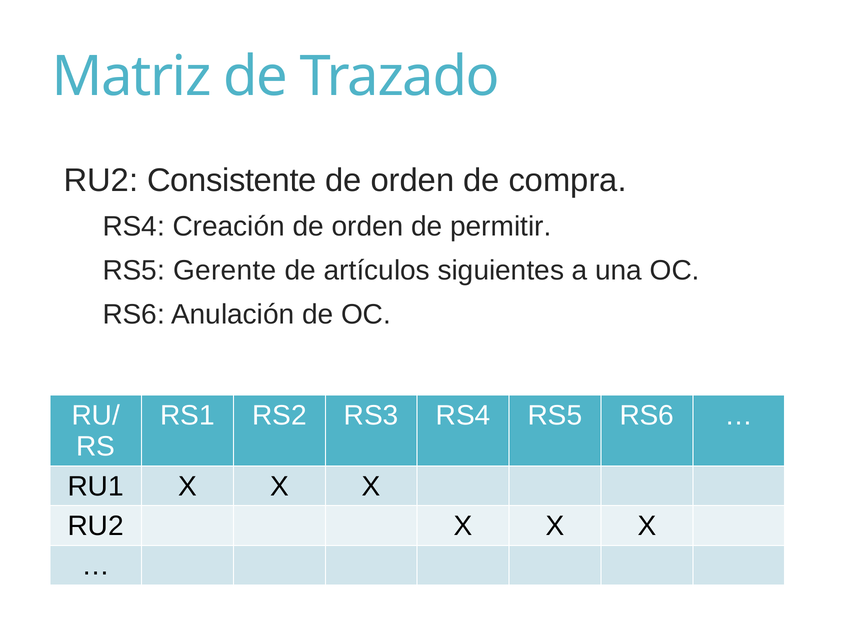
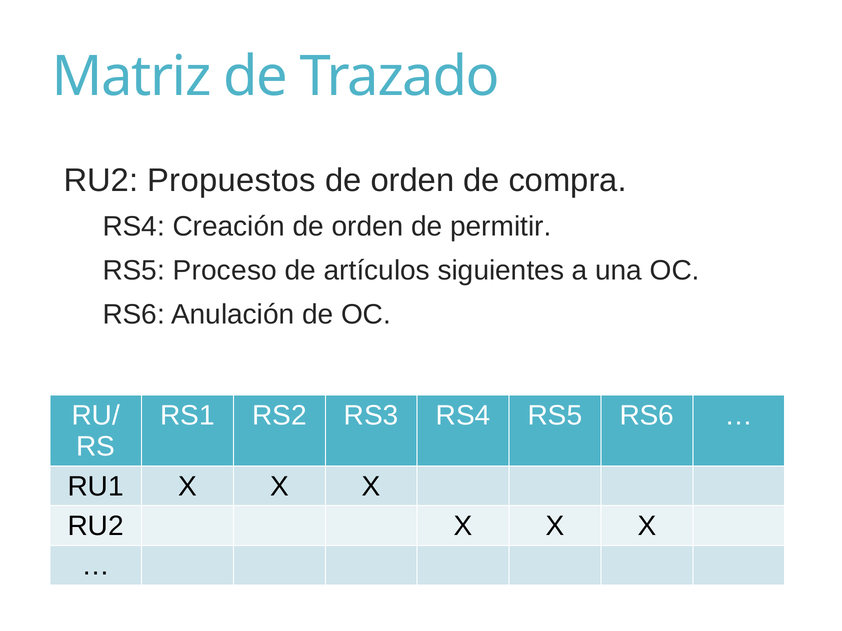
Consistente: Consistente -> Propuestos (232, 180)
Gerente: Gerente -> Proceso (225, 271)
